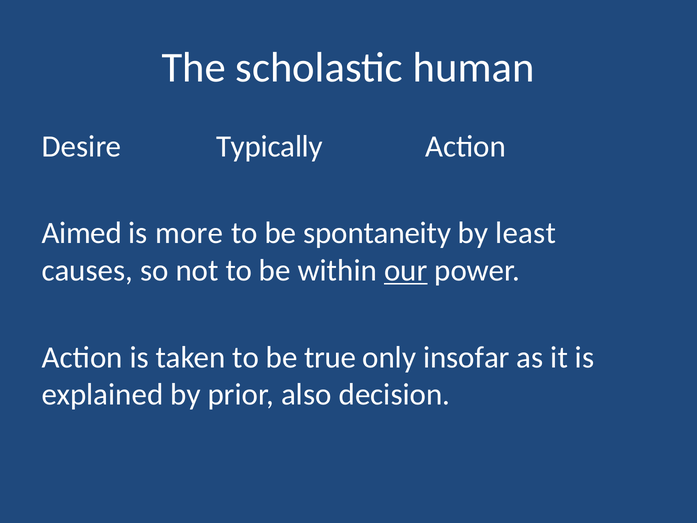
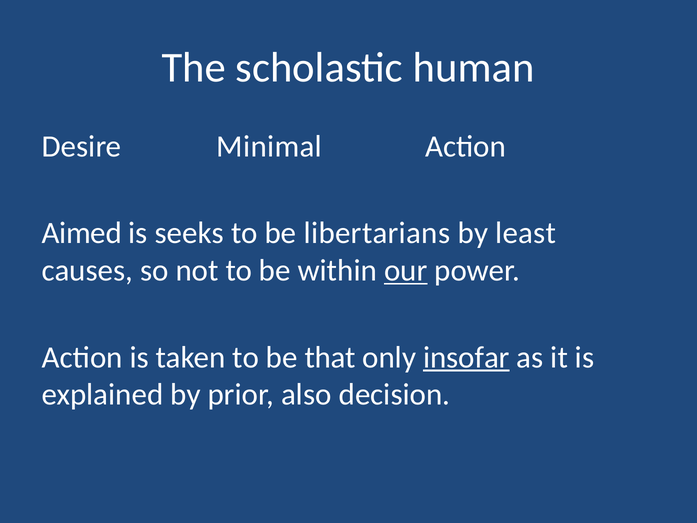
Typically: Typically -> Minimal (269, 146)
more: more -> seeks (189, 233)
spontaneity: spontaneity -> libertarians (377, 233)
true: true -> that (330, 357)
insofar underline: none -> present (466, 357)
